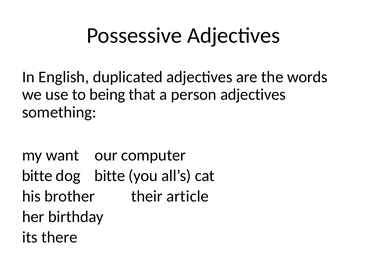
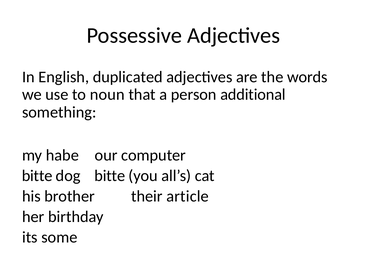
being: being -> noun (107, 95)
person adjectives: adjectives -> additional (253, 95)
want: want -> habe (62, 155)
there: there -> some (59, 238)
